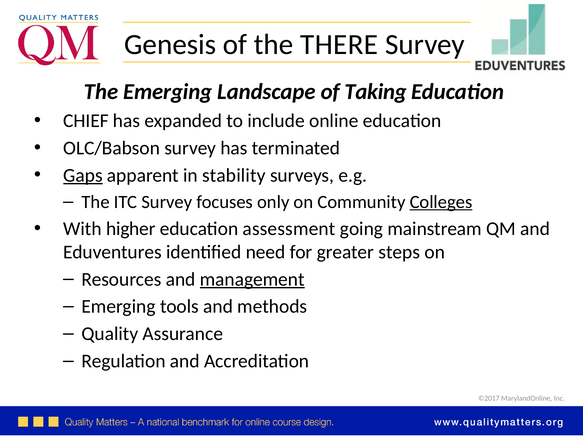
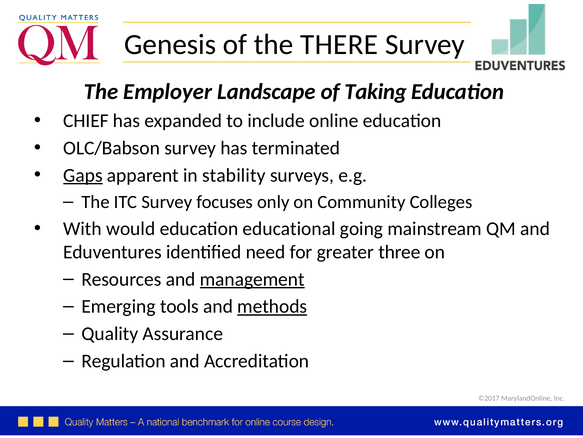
The Emerging: Emerging -> Employer (168, 92)
Colleges underline: present -> none (441, 202)
higher: higher -> would (131, 228)
assessment: assessment -> educational (289, 228)
steps: steps -> three (399, 252)
methods underline: none -> present (272, 306)
